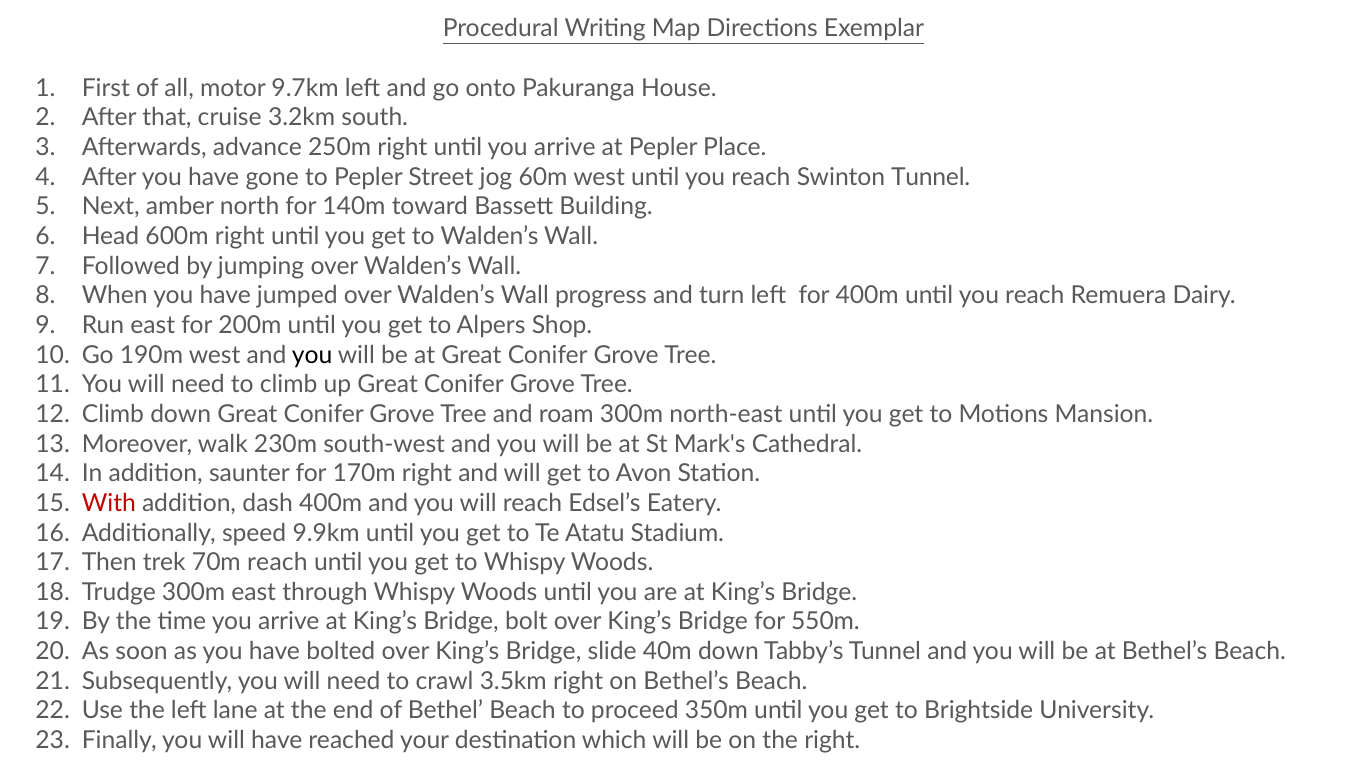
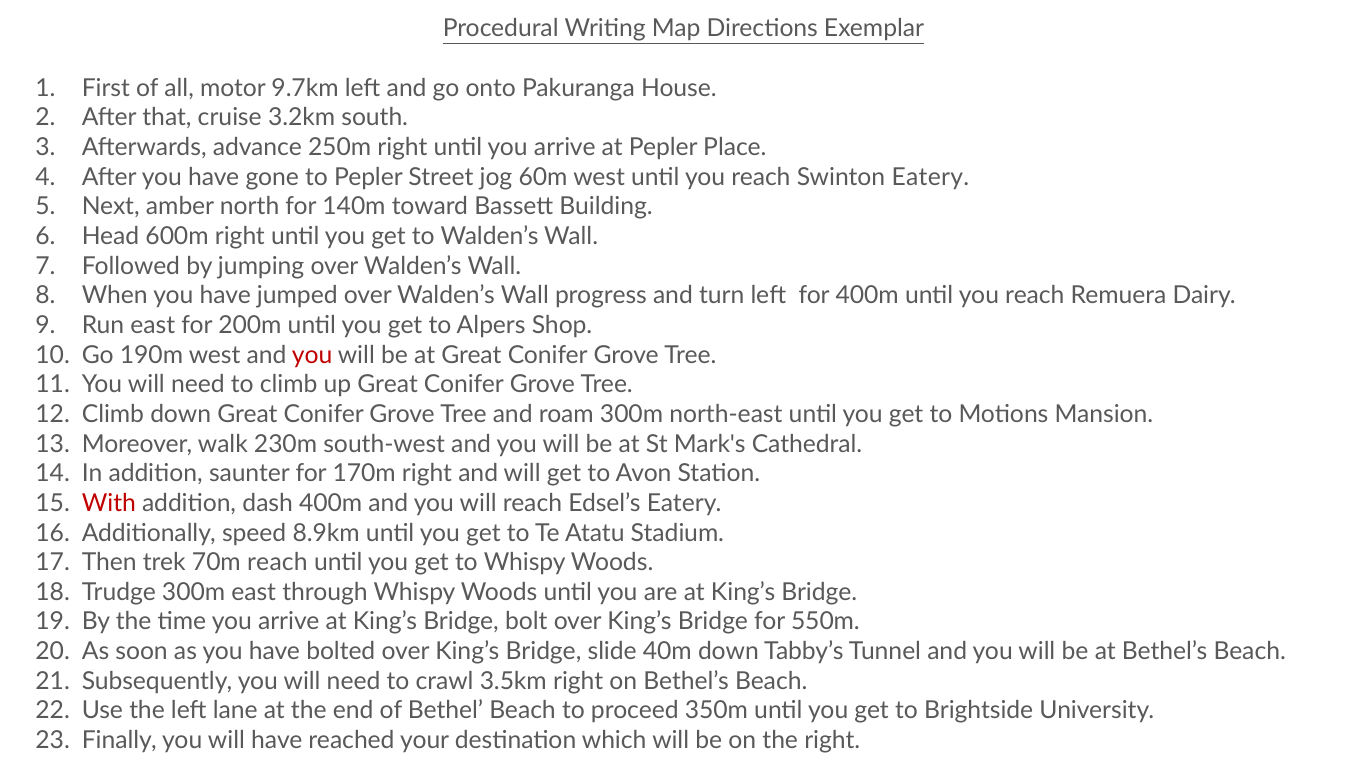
Swinton Tunnel: Tunnel -> Eatery (930, 177)
you colour: black -> red (312, 355)
9.9km: 9.9km -> 8.9km (326, 533)
